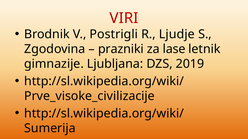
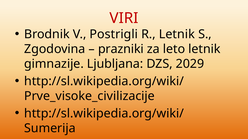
R Ljudje: Ljudje -> Letnik (177, 34)
lase: lase -> leto (174, 49)
2019: 2019 -> 2029 (190, 64)
